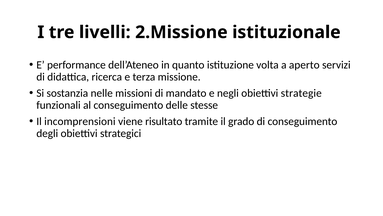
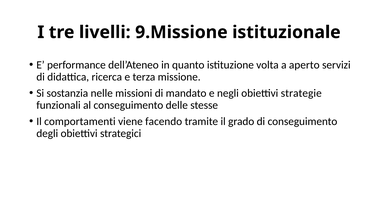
2.Missione: 2.Missione -> 9.Missione (181, 32)
incomprensioni: incomprensioni -> comportamenti (80, 121)
risultato: risultato -> facendo (164, 121)
